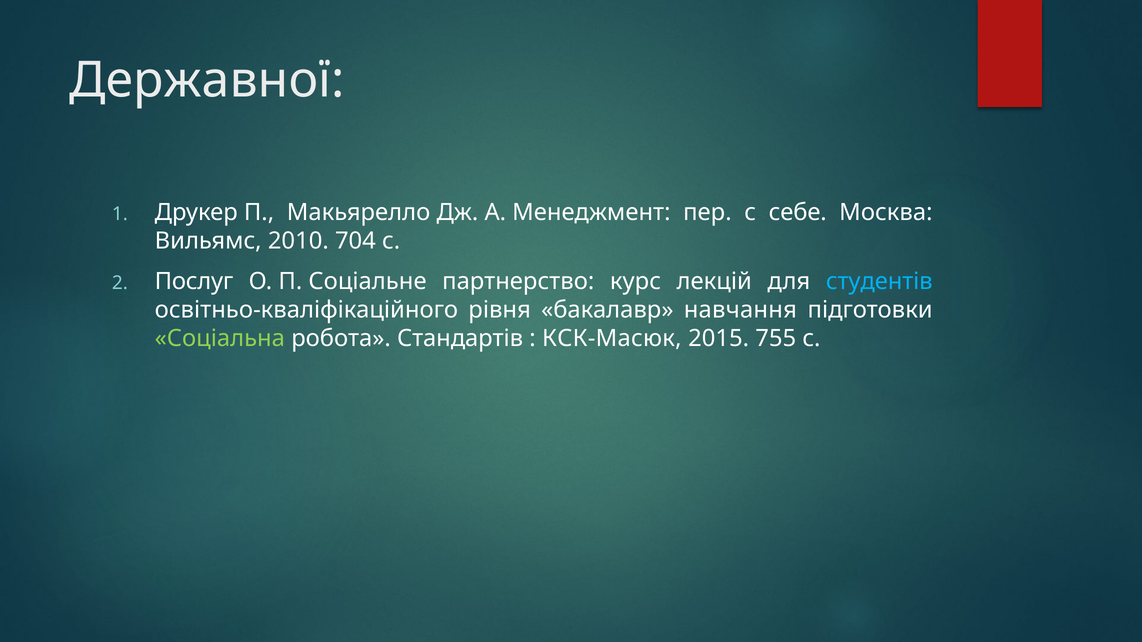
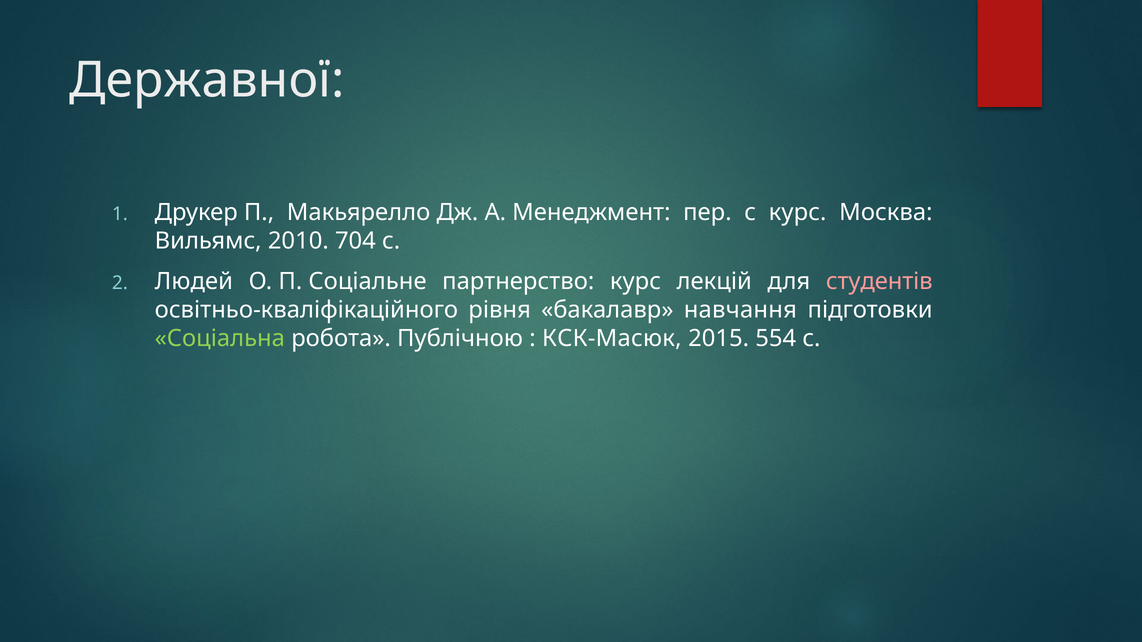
с себе: себе -> курс (798, 213)
Послуг: Послуг -> Людей (194, 282)
студентів colour: light blue -> pink (879, 282)
Стандартів: Стандартів -> Публічною (460, 339)
755: 755 -> 554 (776, 339)
